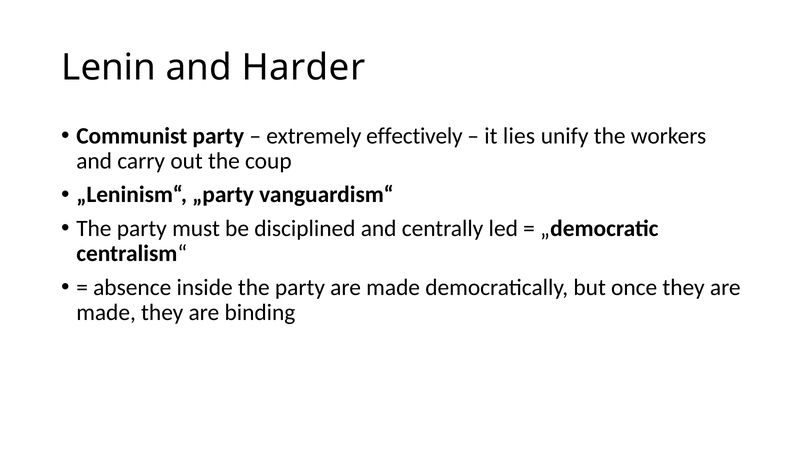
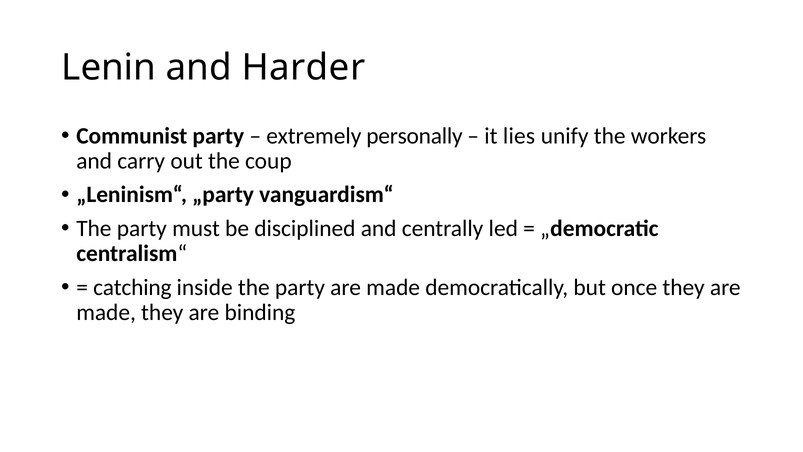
effectively: effectively -> personally (414, 136)
absence: absence -> catching (132, 287)
